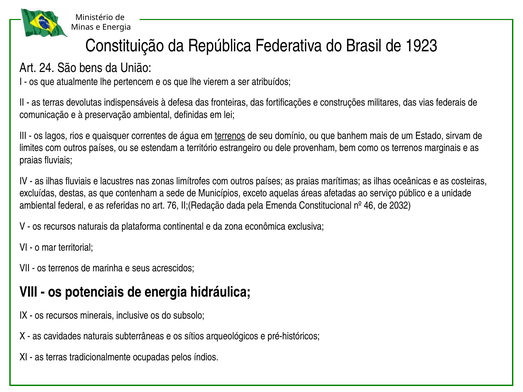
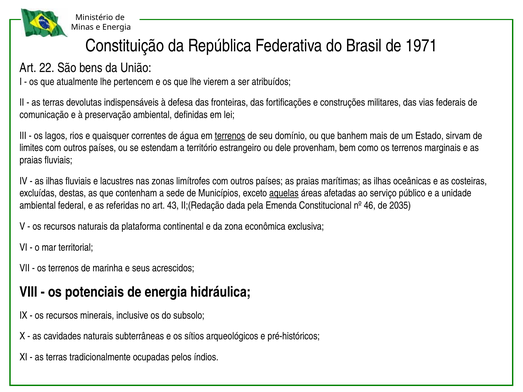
1923: 1923 -> 1971 (421, 46)
24: 24 -> 22 (47, 68)
aquelas underline: none -> present (284, 193)
76: 76 -> 43 (173, 206)
2032: 2032 -> 2035 (400, 206)
